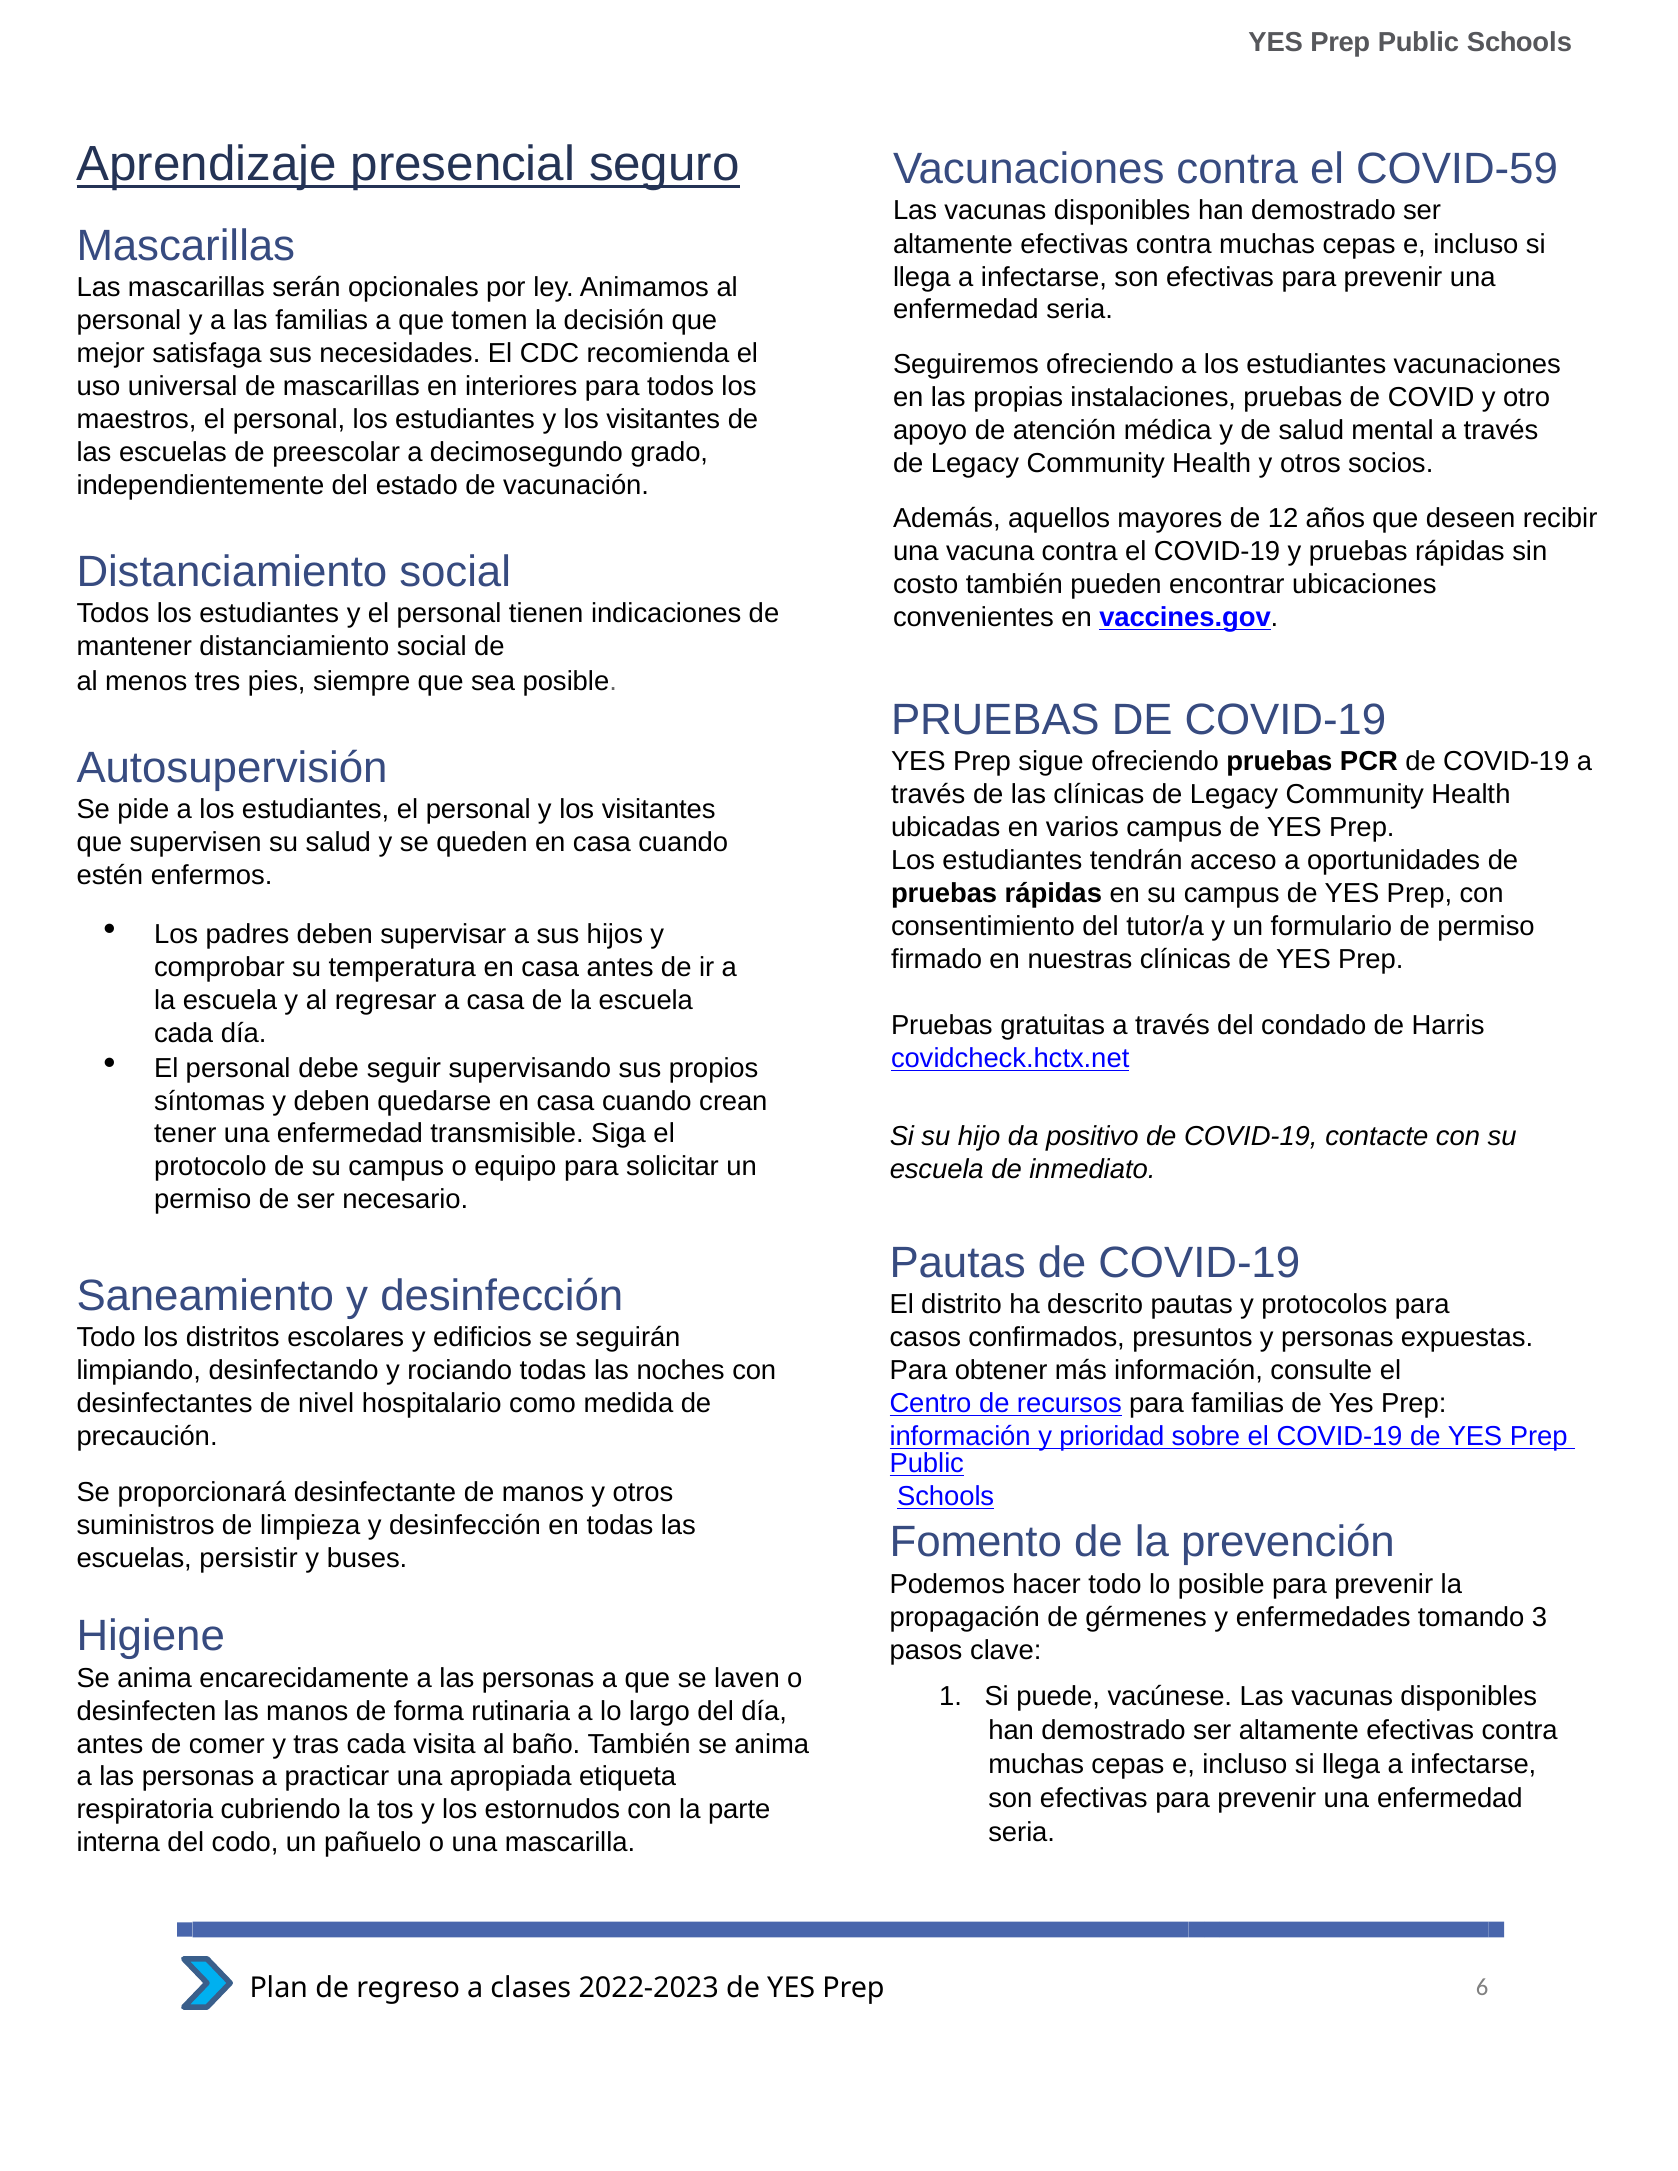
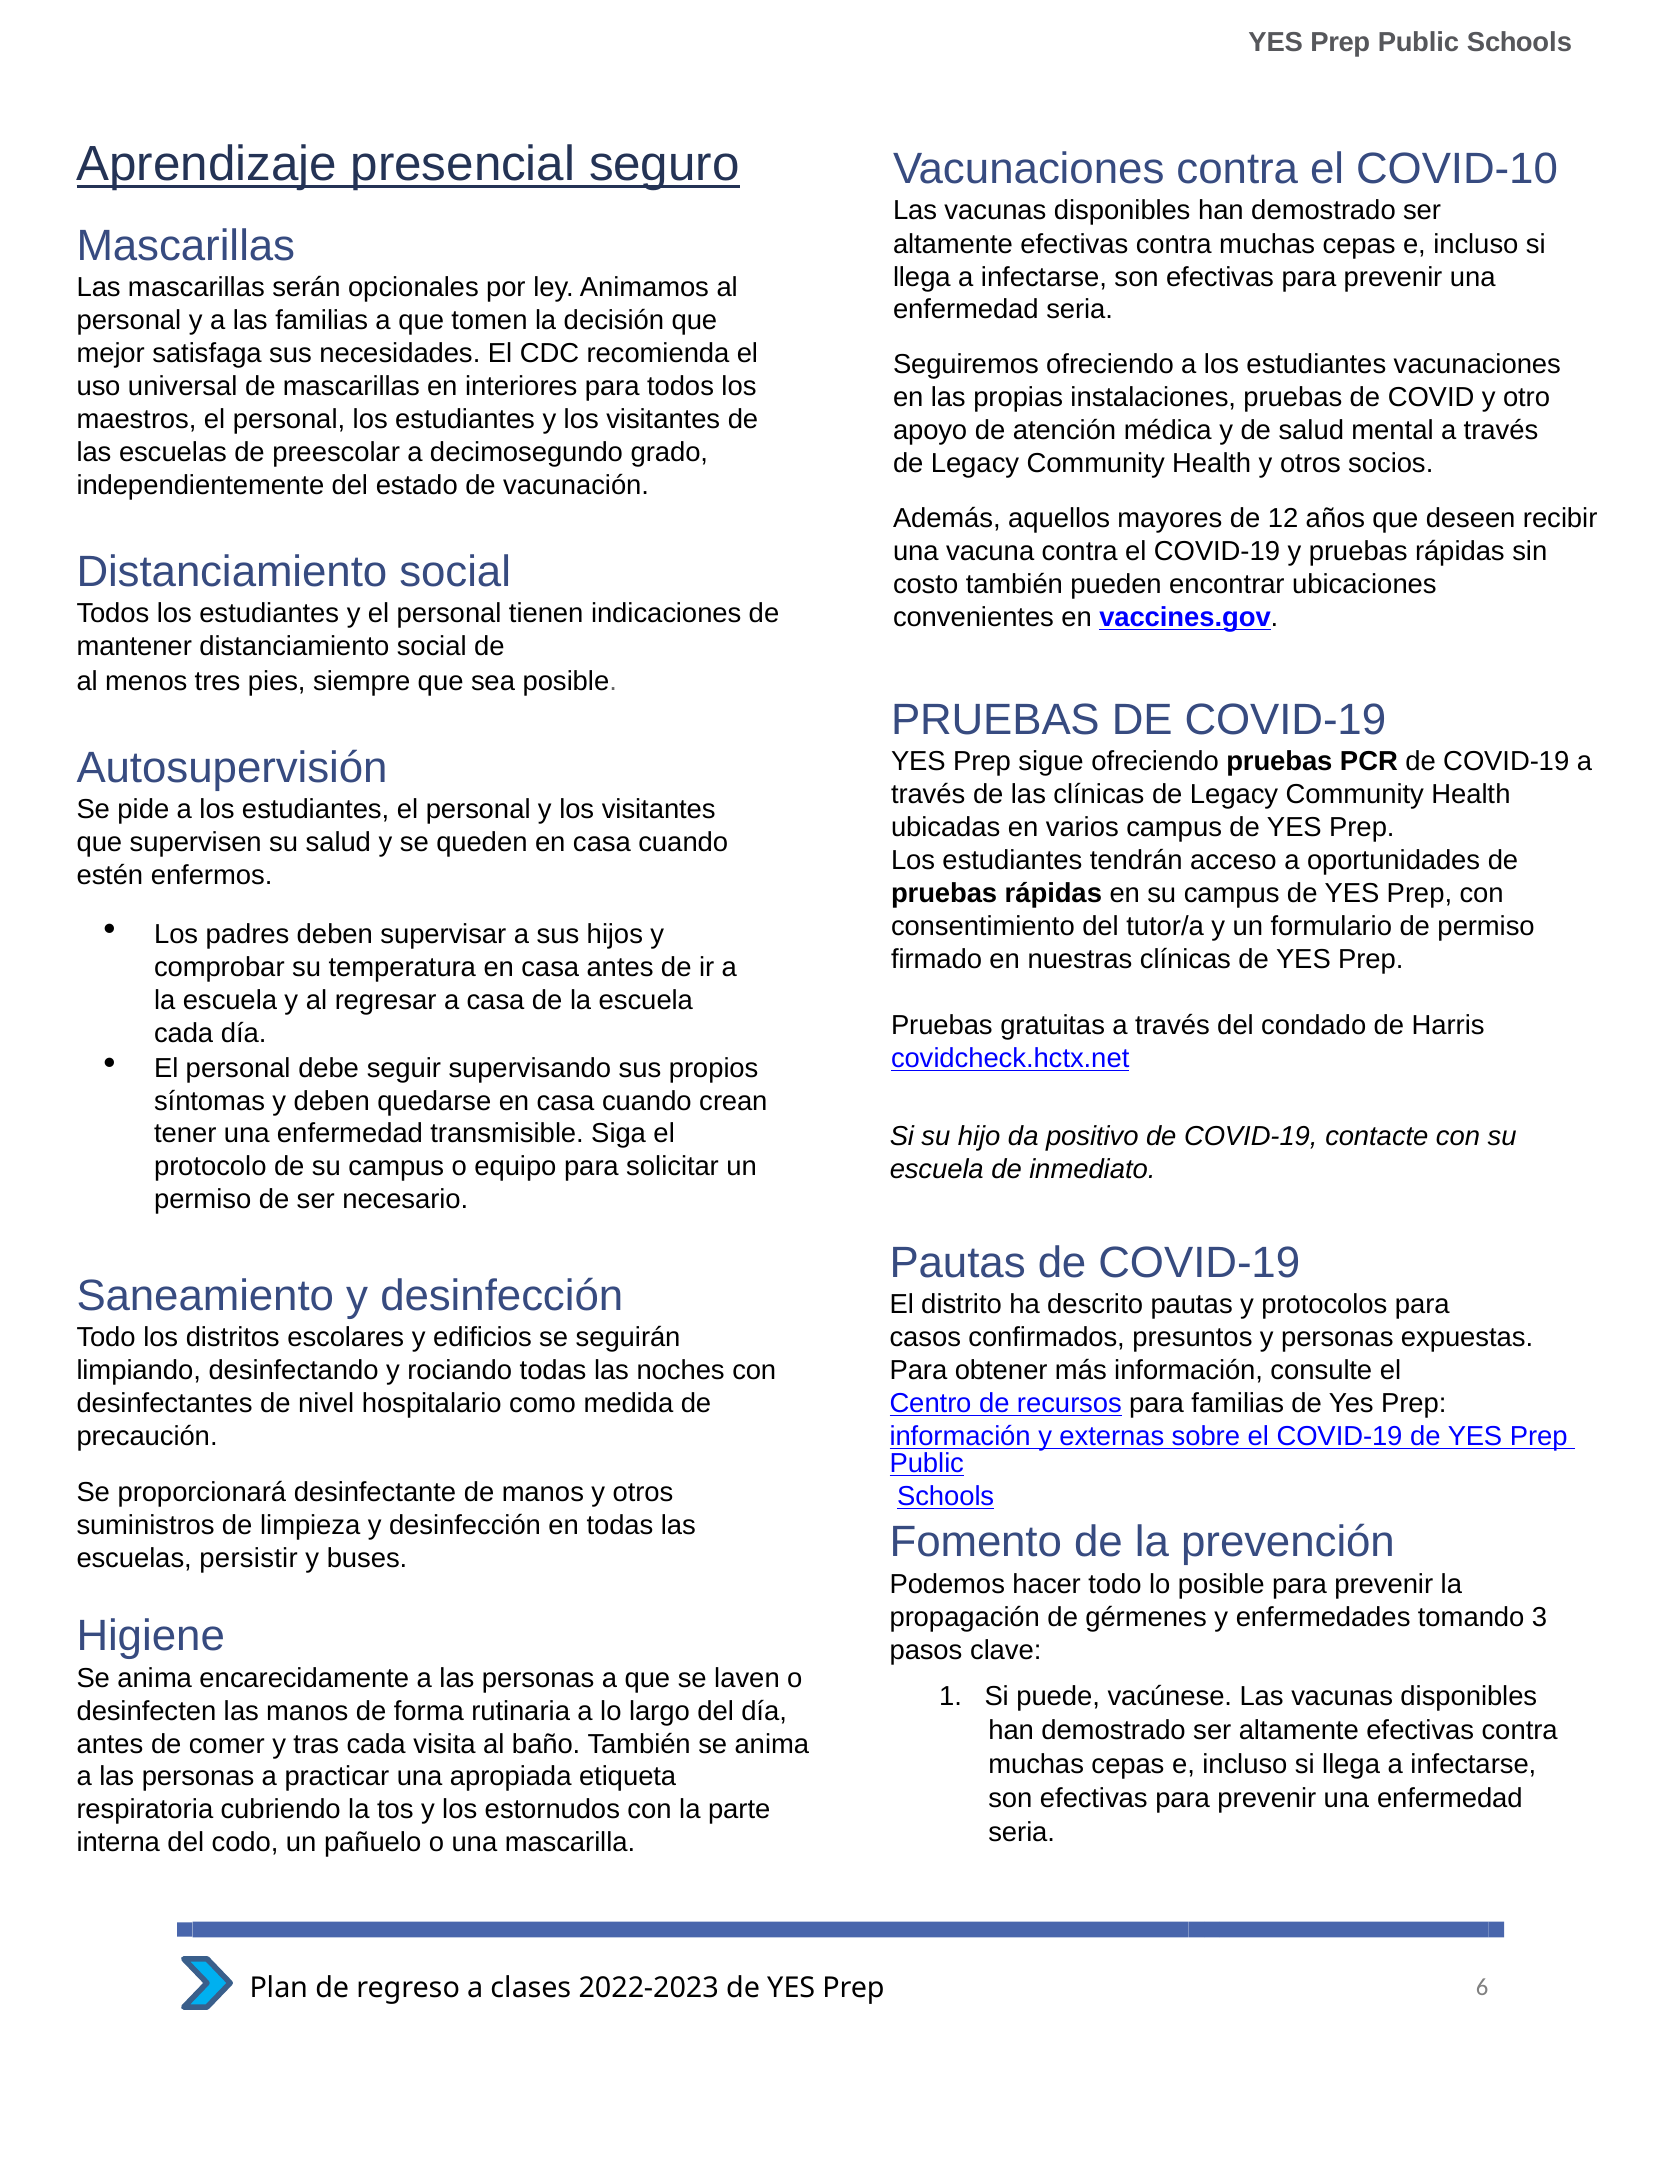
COVID-59: COVID-59 -> COVID-10 (1457, 169)
prioridad: prioridad -> externas (1112, 1437)
